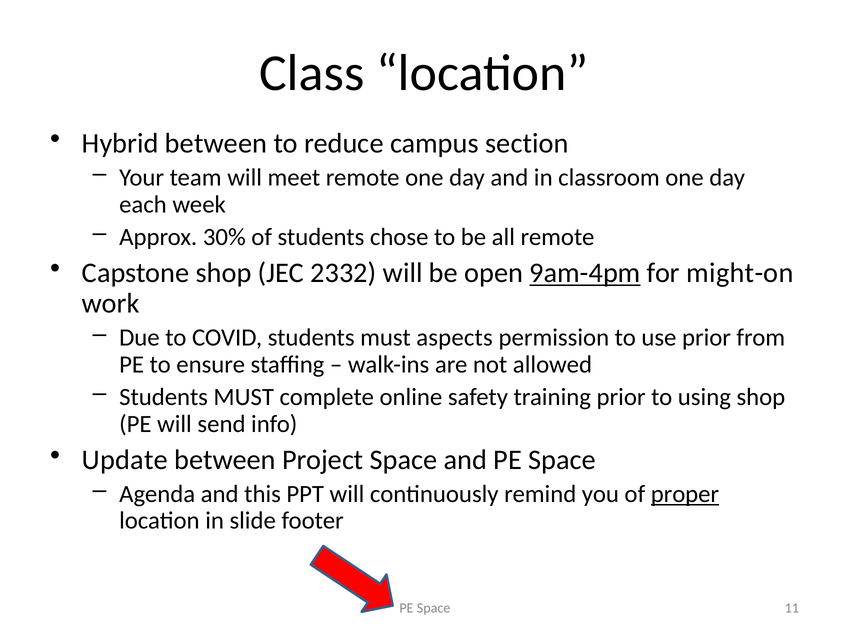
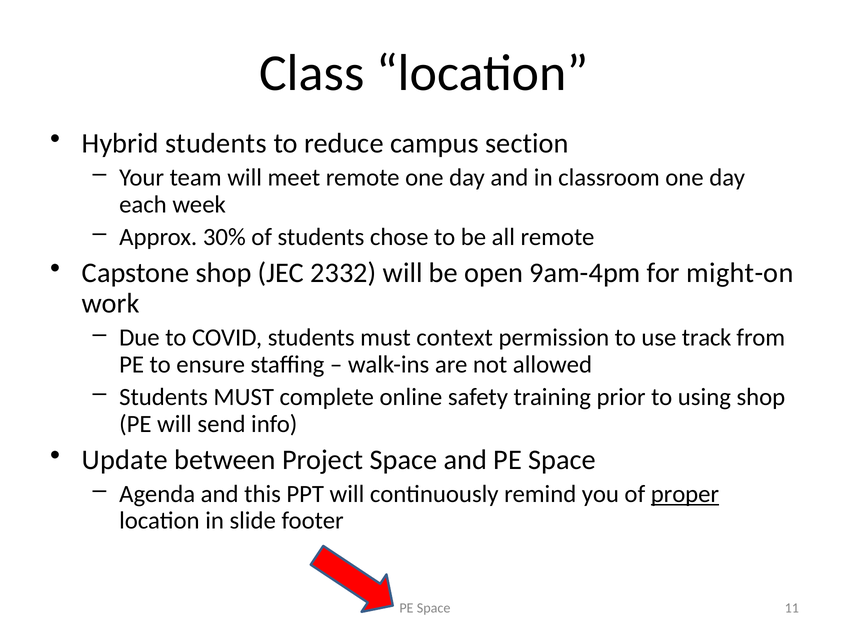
Hybrid between: between -> students (216, 144)
9am-4pm underline: present -> none (585, 273)
aspects: aspects -> context (455, 338)
use prior: prior -> track (707, 338)
